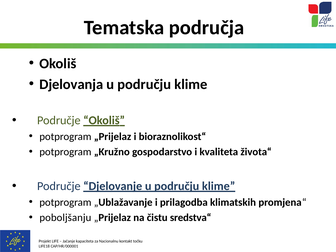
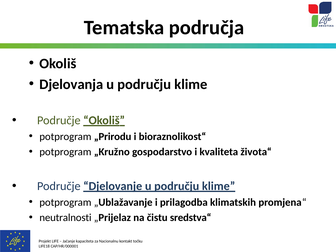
potprogram „Prijelaz: „Prijelaz -> „Prirodu (113, 137)
poboljšanju: poboljšanju -> neutralnosti (65, 218)
